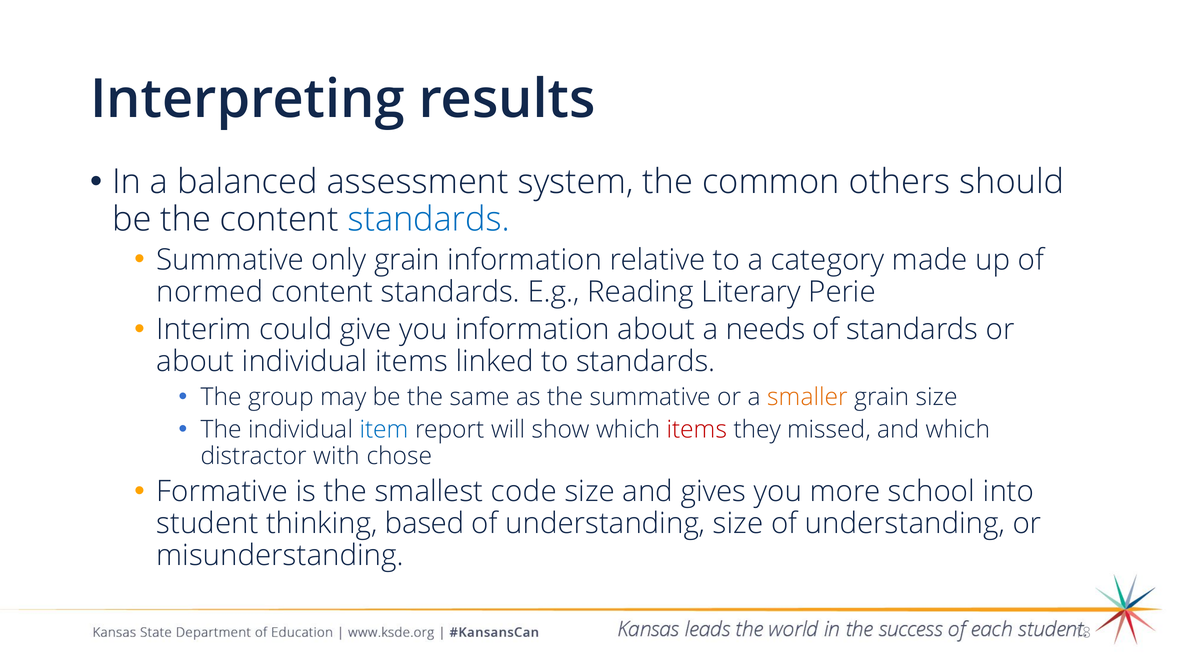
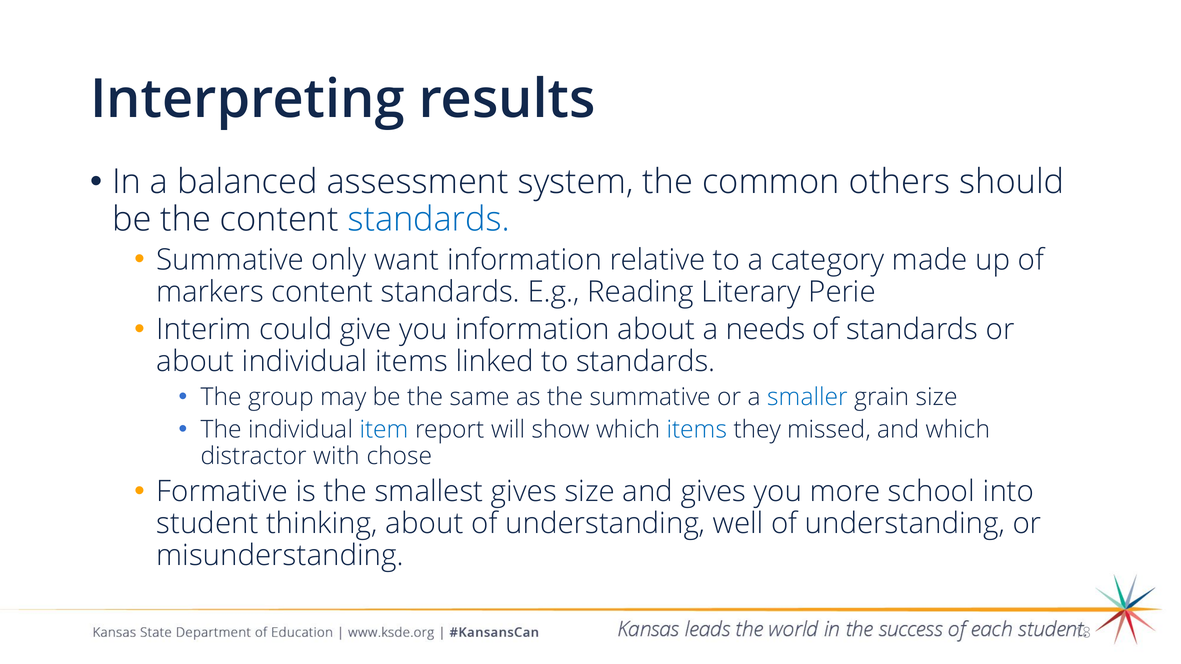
only grain: grain -> want (407, 260)
normed: normed -> markers (210, 292)
smaller colour: orange -> blue (808, 397)
items colour: red -> blue (697, 430)
smallest code: code -> gives (524, 492)
thinking based: based -> about (424, 524)
understanding size: size -> well (738, 524)
